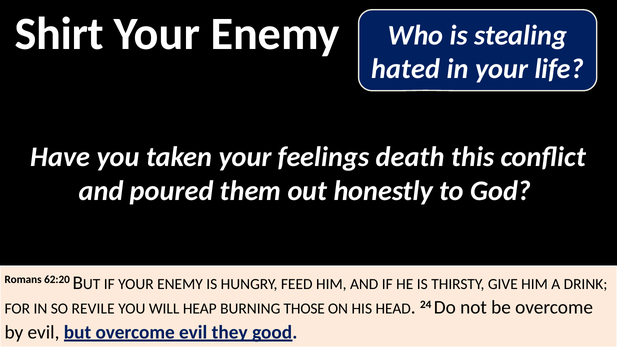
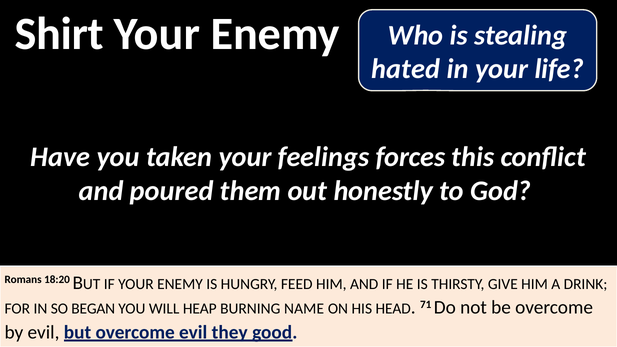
death: death -> forces (410, 157)
62:20: 62:20 -> 18:20 (57, 280)
REVILE: REVILE -> BEGAN (93, 309)
THOSE: THOSE -> NAME (304, 309)
24: 24 -> 71 (426, 305)
